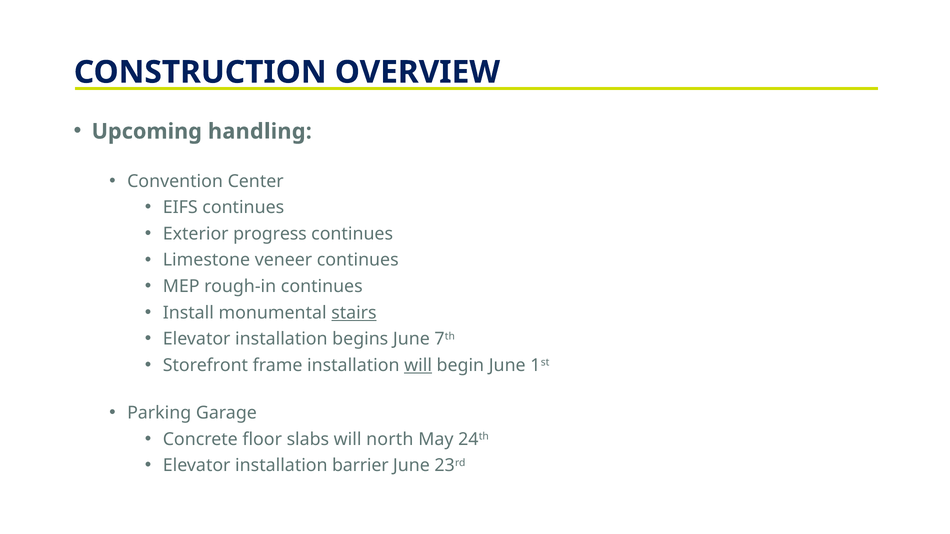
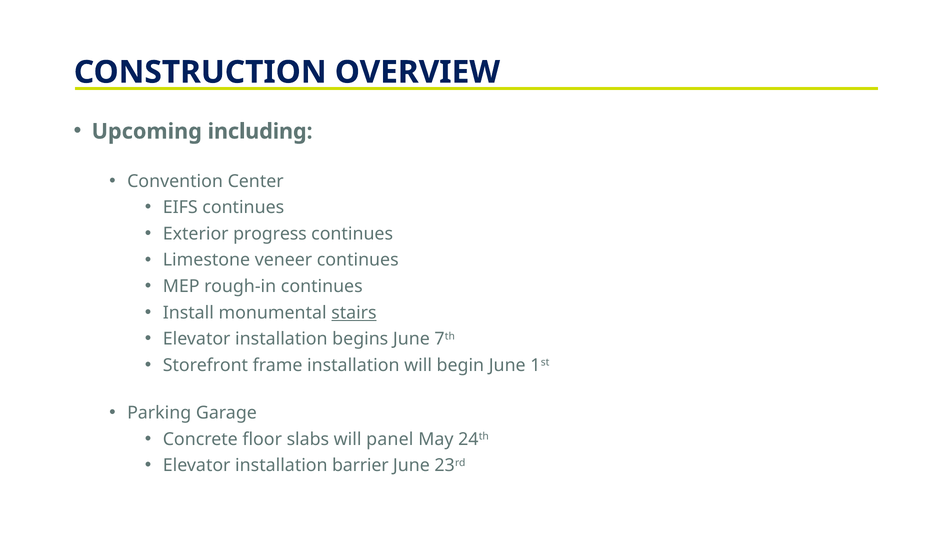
handling: handling -> including (260, 132)
will underline: present -> none (418, 366)
north: north -> panel (390, 440)
